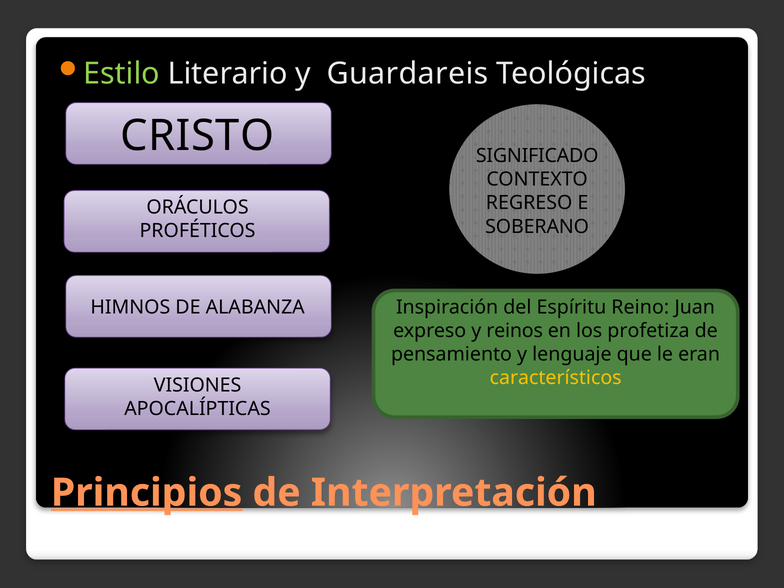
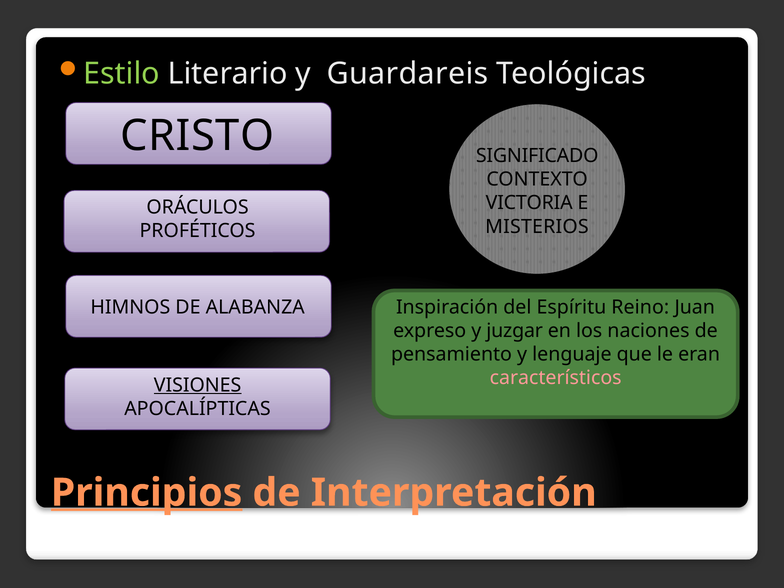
REGRESO: REGRESO -> VICTORIA (529, 203)
SOBERANO: SOBERANO -> MISTERIOS (537, 227)
reinos: reinos -> juzgar (515, 331)
profetiza: profetiza -> naciones (648, 331)
característicos colour: yellow -> pink (556, 378)
VISIONES underline: none -> present (198, 385)
